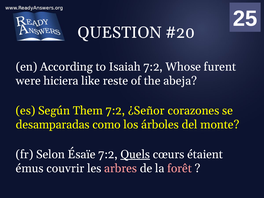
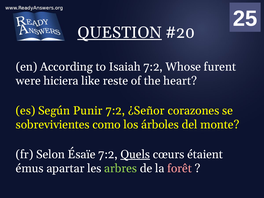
QUESTION underline: none -> present (120, 33)
abeja: abeja -> heart (180, 81)
Them: Them -> Punir (88, 111)
desamparadas: desamparadas -> sobrevivientes (53, 125)
couvrir: couvrir -> apartar (65, 168)
arbres colour: pink -> light green (121, 168)
